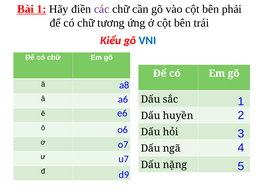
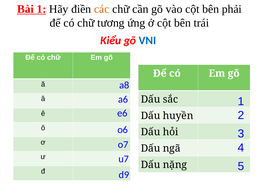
các colour: purple -> orange (102, 9)
